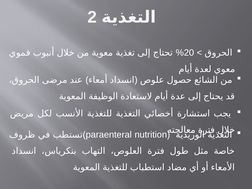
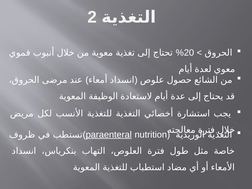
paraenteral underline: none -> present (109, 135)
